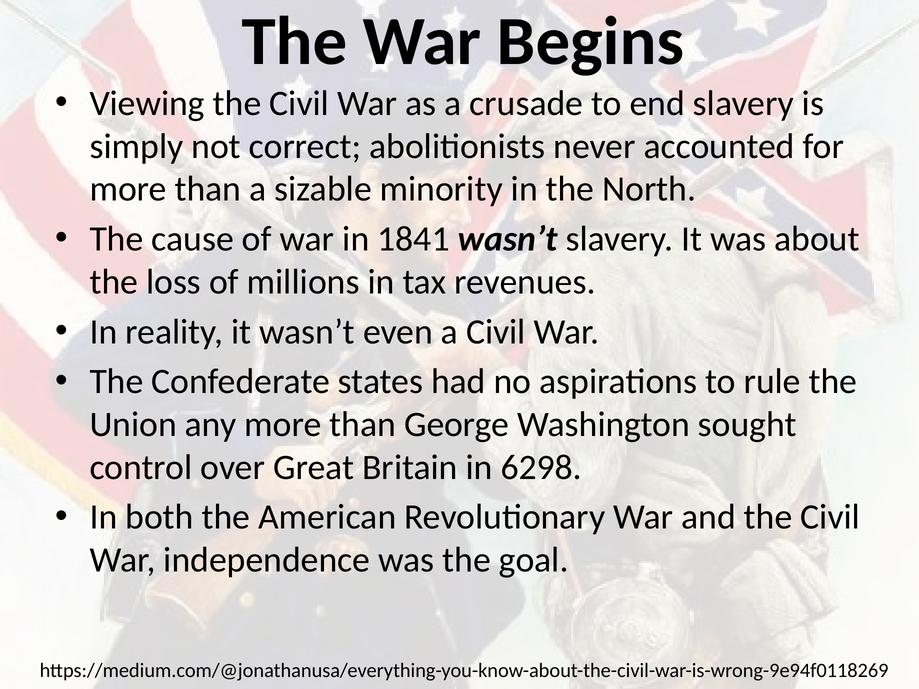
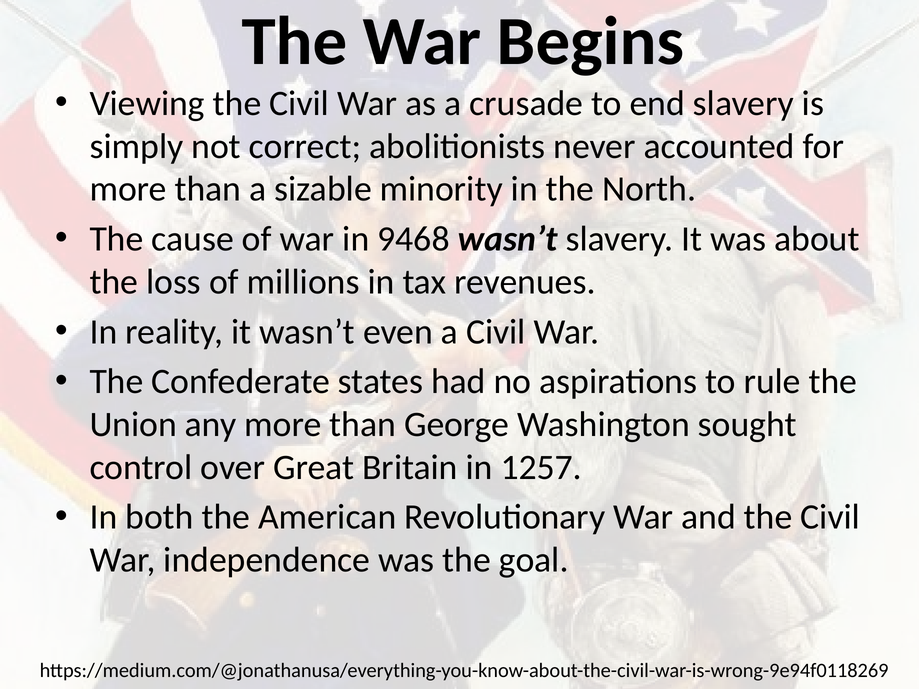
1841: 1841 -> 9468 (413, 239)
6298: 6298 -> 1257 (541, 467)
